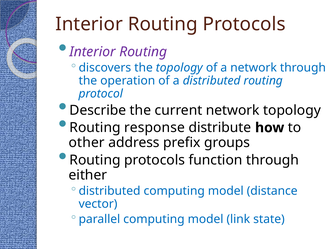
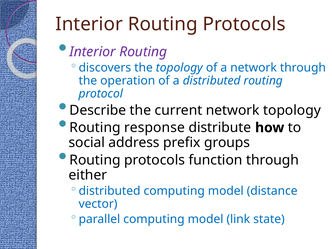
other: other -> social (87, 143)
